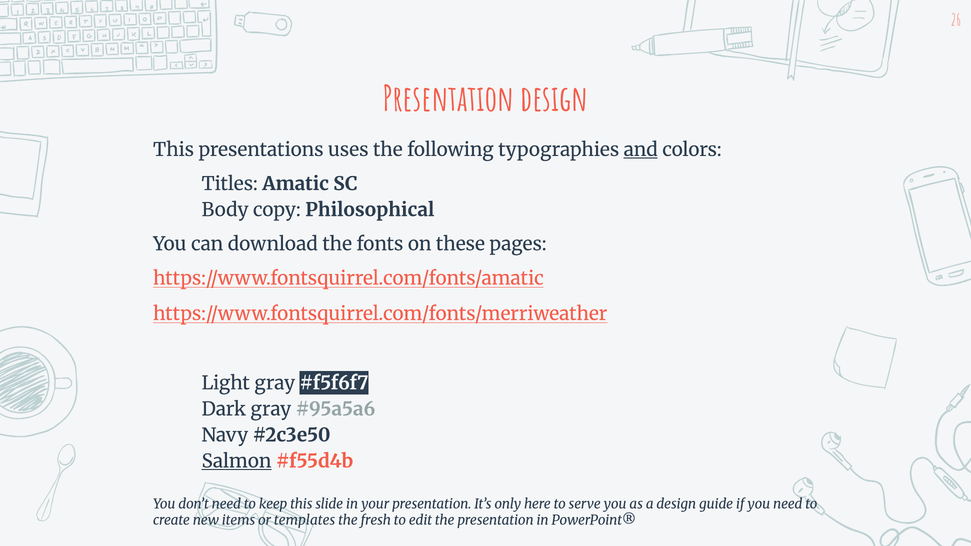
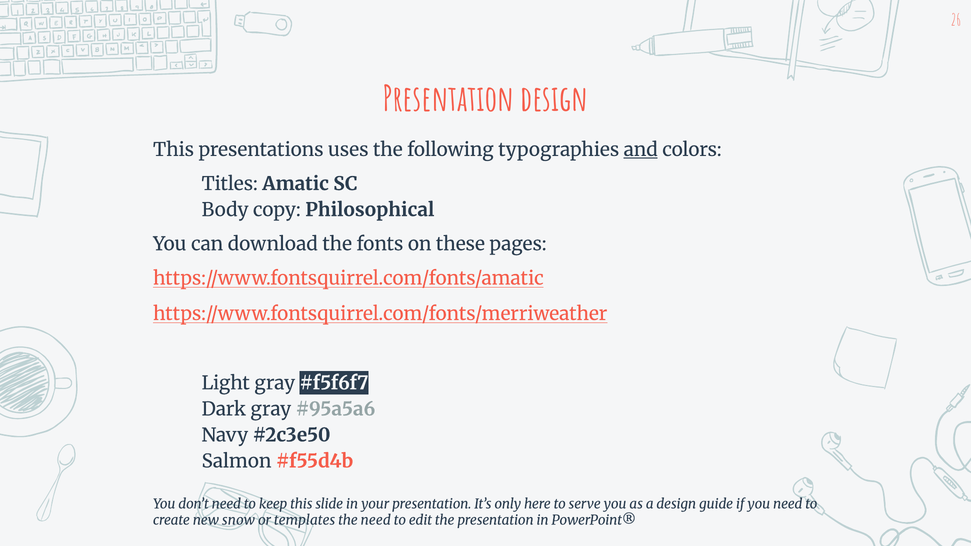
Salmon underline: present -> none (237, 461)
items: items -> snow (238, 520)
the fresh: fresh -> need (376, 520)
